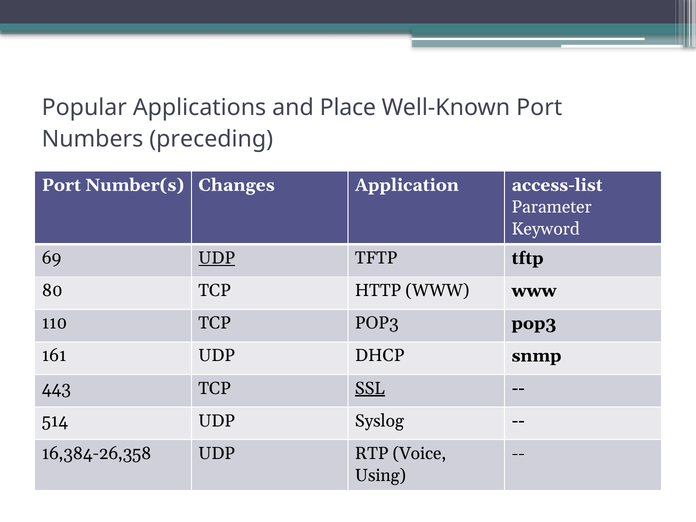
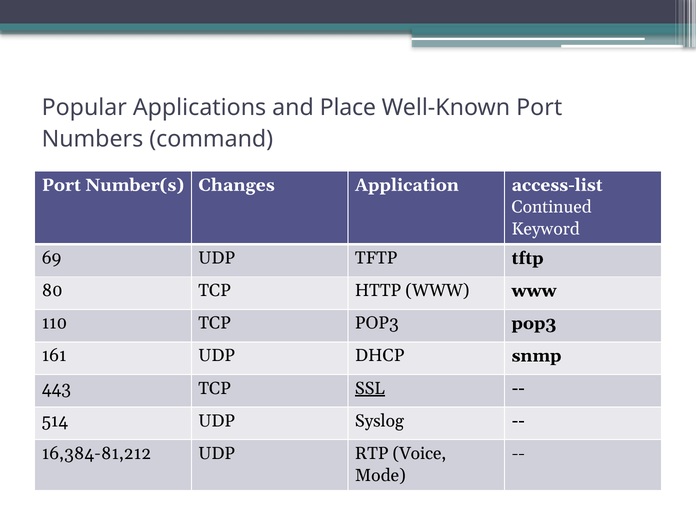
preceding: preceding -> command (211, 139)
Parameter: Parameter -> Continued (552, 207)
UDP underline: present -> none (217, 258)
16,384-26,358: 16,384-26,358 -> 16,384-81,212 (96, 453)
Using: Using -> Mode (380, 475)
